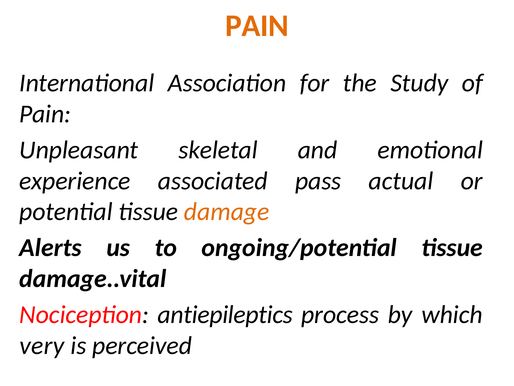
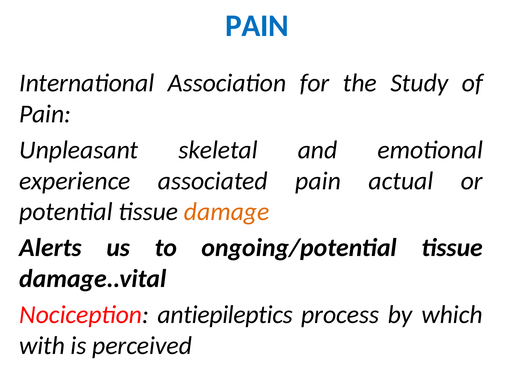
PAIN colour: orange -> blue (257, 26)
associated pass: pass -> pain (318, 181)
very: very -> with (42, 345)
